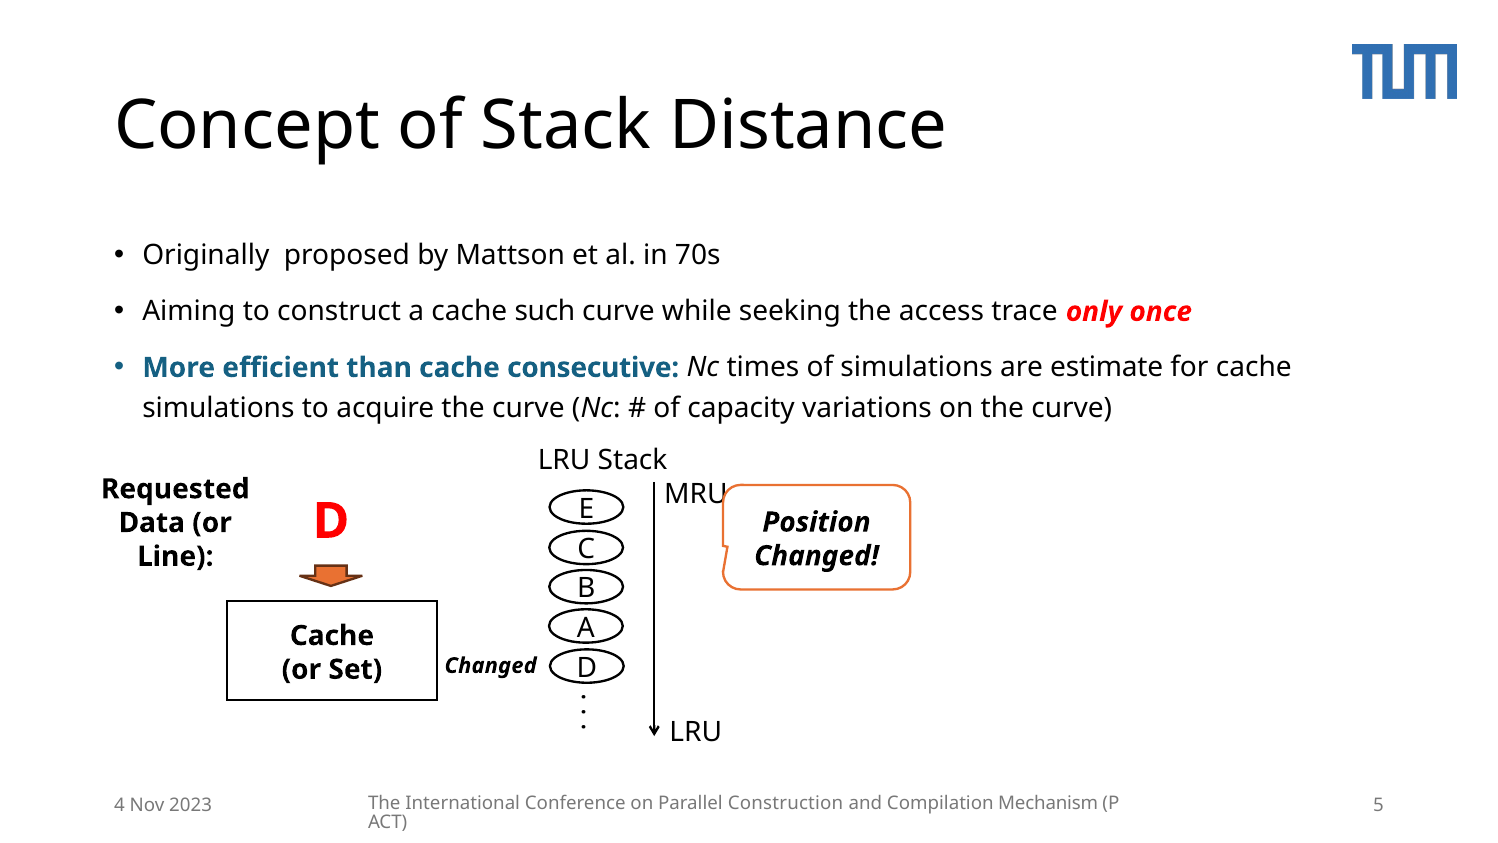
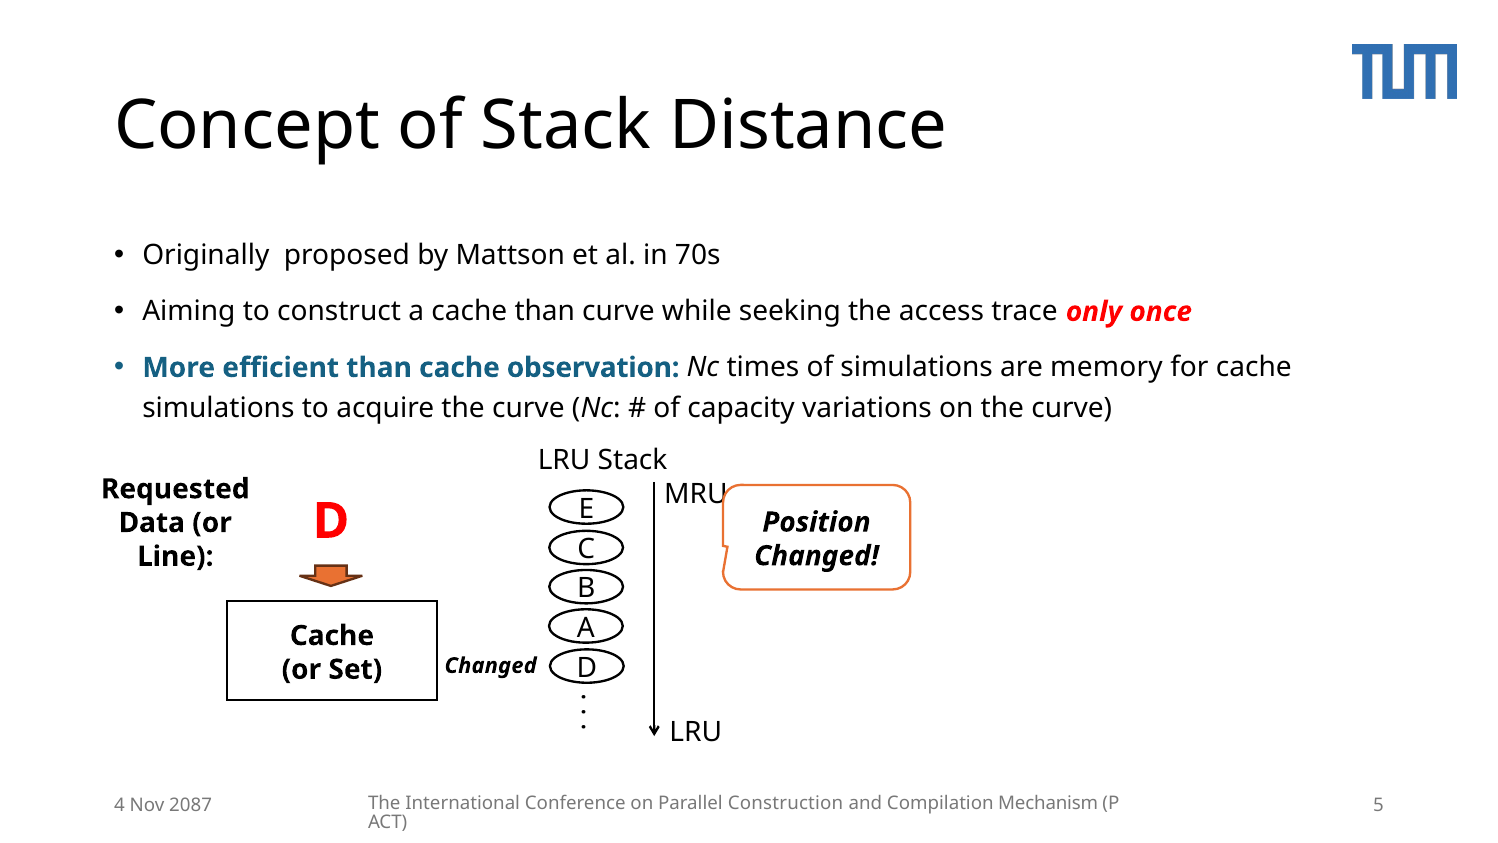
cache such: such -> than (545, 312)
consecutive: consecutive -> observation (593, 368)
estimate: estimate -> memory (1106, 368)
2023: 2023 -> 2087 (191, 805)
